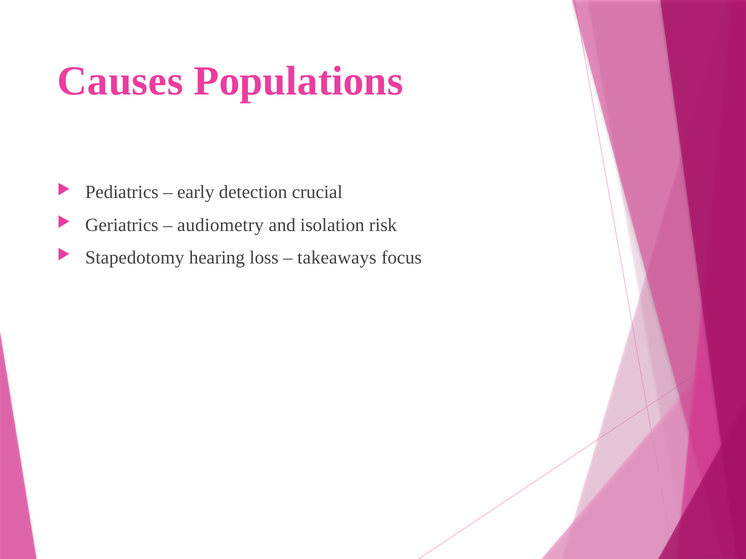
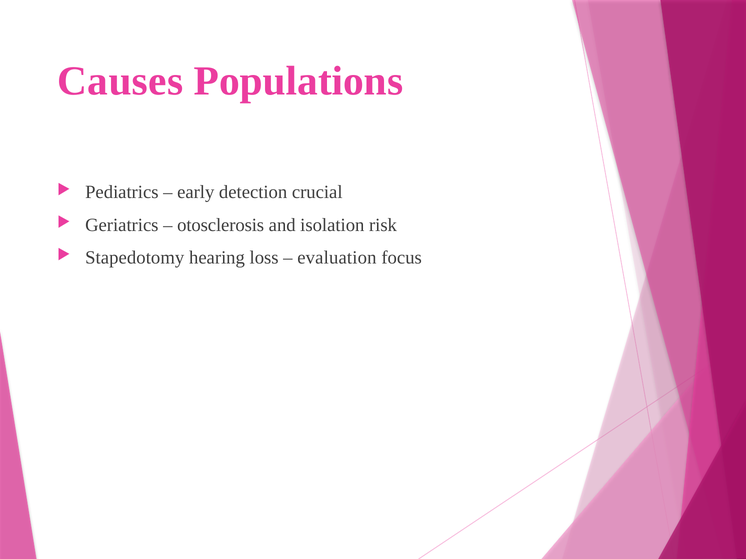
audiometry: audiometry -> otosclerosis (221, 225)
takeaways: takeaways -> evaluation (337, 258)
